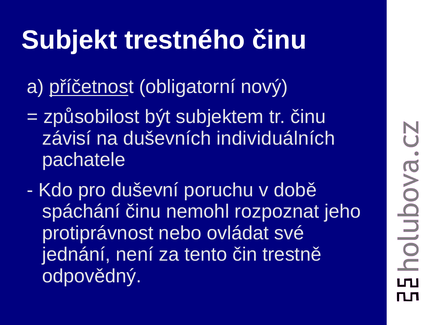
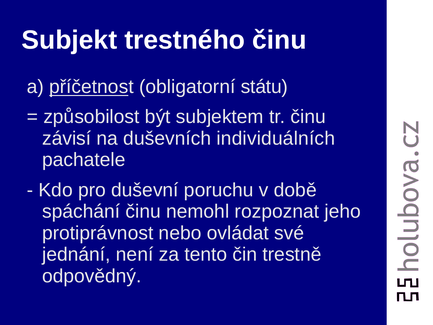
nový: nový -> státu (264, 87)
